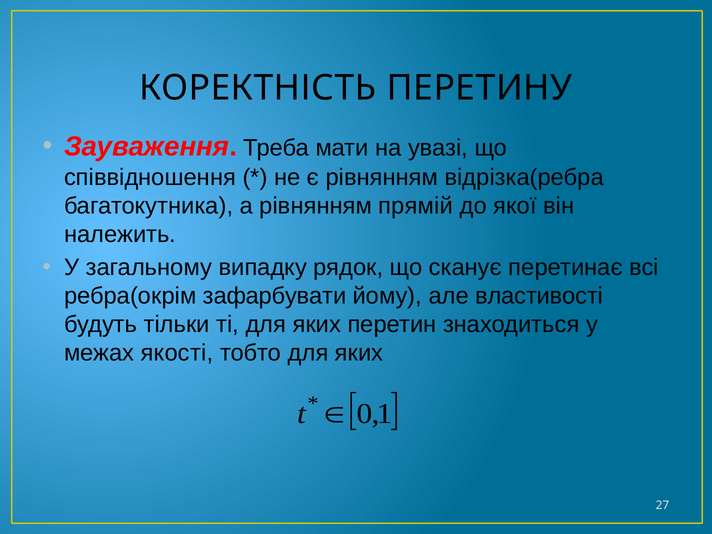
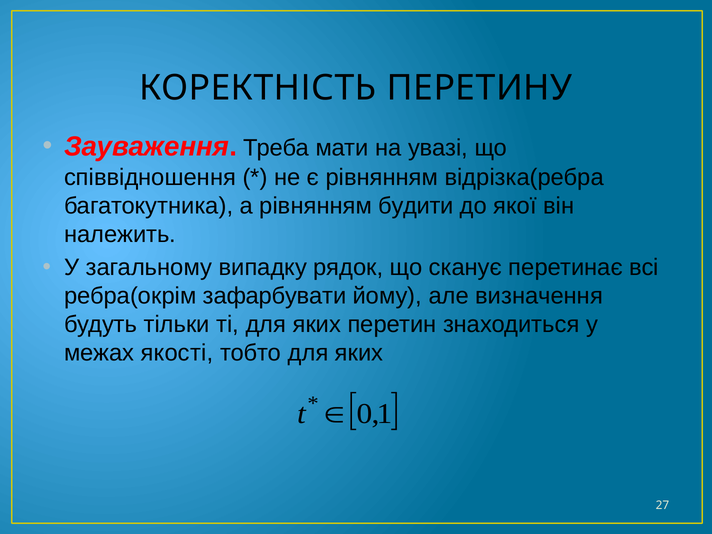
прямій: прямій -> будити (416, 206)
властивості: властивості -> визначення (539, 296)
